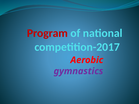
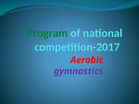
Program colour: red -> green (47, 33)
